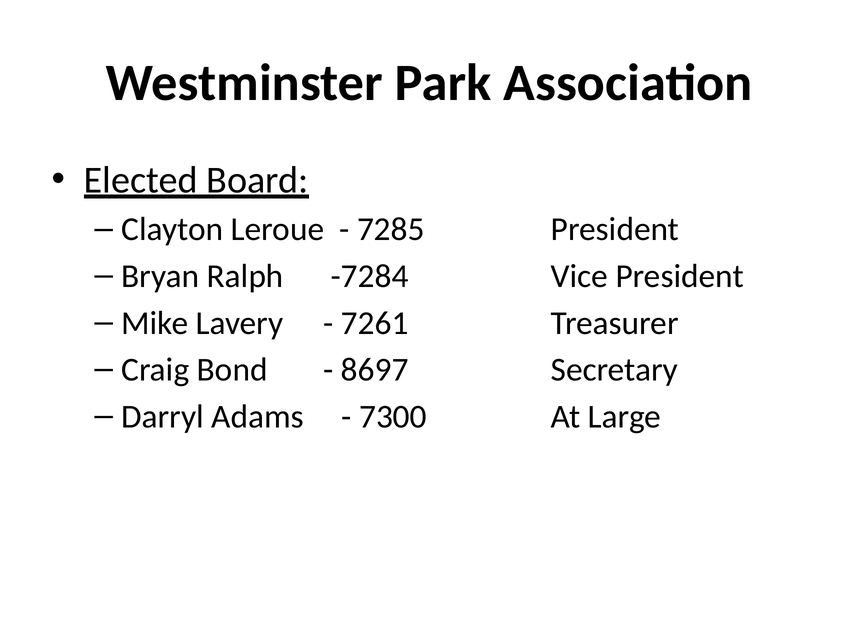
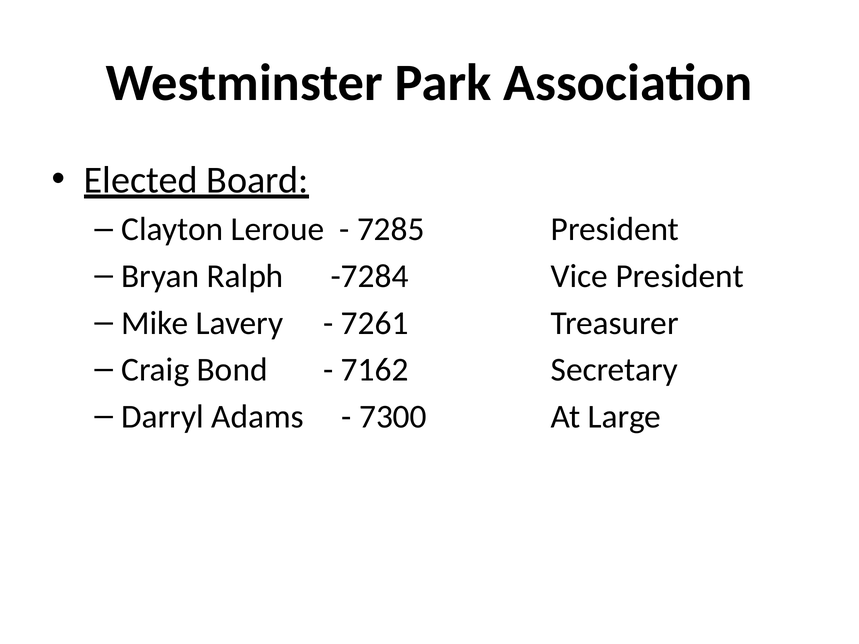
8697: 8697 -> 7162 (375, 370)
